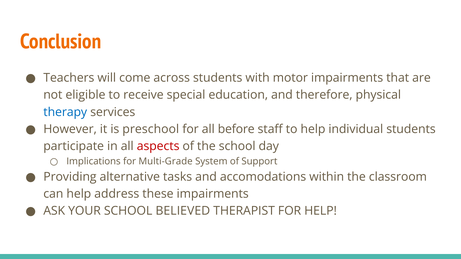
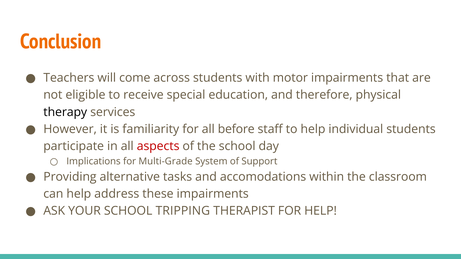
therapy colour: blue -> black (65, 112)
preschool: preschool -> familiarity (151, 129)
BELIEVED: BELIEVED -> TRIPPING (183, 211)
